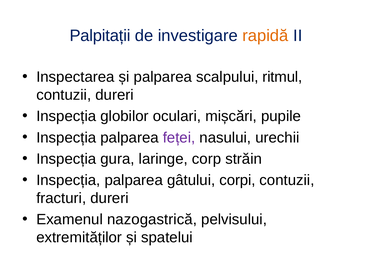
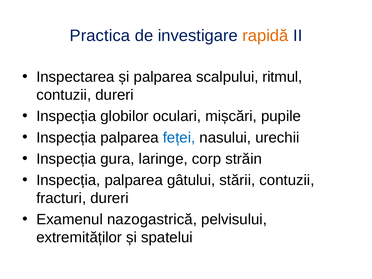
Palpitații: Palpitații -> Practica (100, 36)
feței colour: purple -> blue (179, 138)
corpi: corpi -> stării (237, 180)
